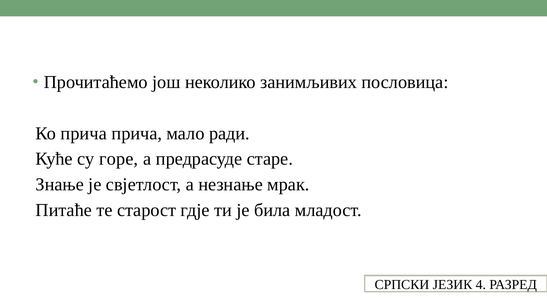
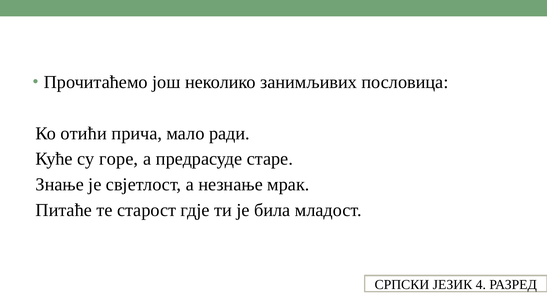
Ко прича: прича -> отићи (84, 133)
